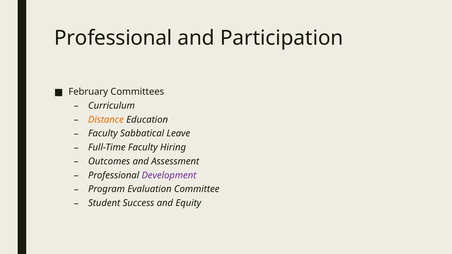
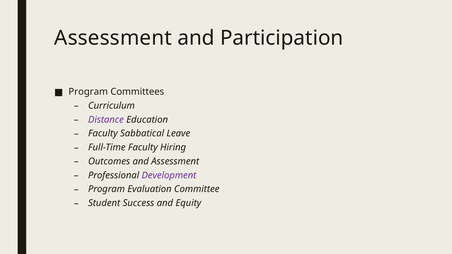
Professional: Professional -> Assessment (113, 38)
February: February -> Program (88, 92)
Distance colour: orange -> purple (106, 120)
